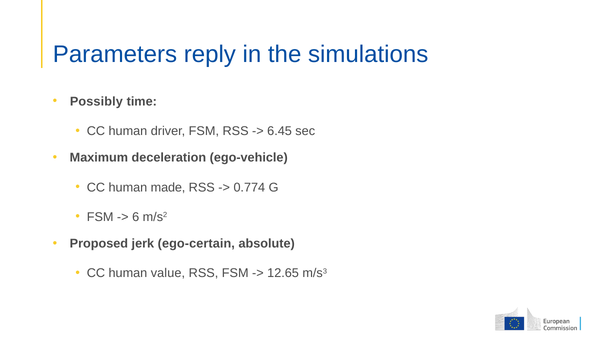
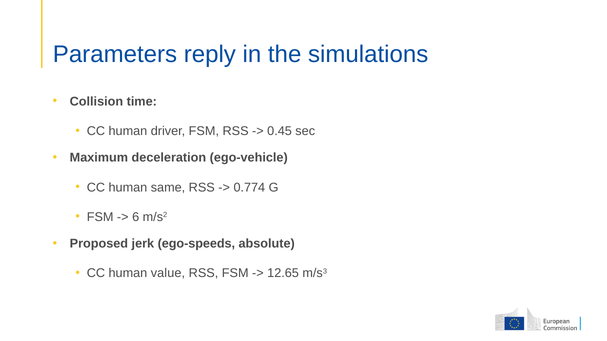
Possibly: Possibly -> Collision (96, 102)
6.45: 6.45 -> 0.45 (280, 131)
made: made -> same (168, 188)
ego-certain: ego-certain -> ego-speeds (196, 244)
